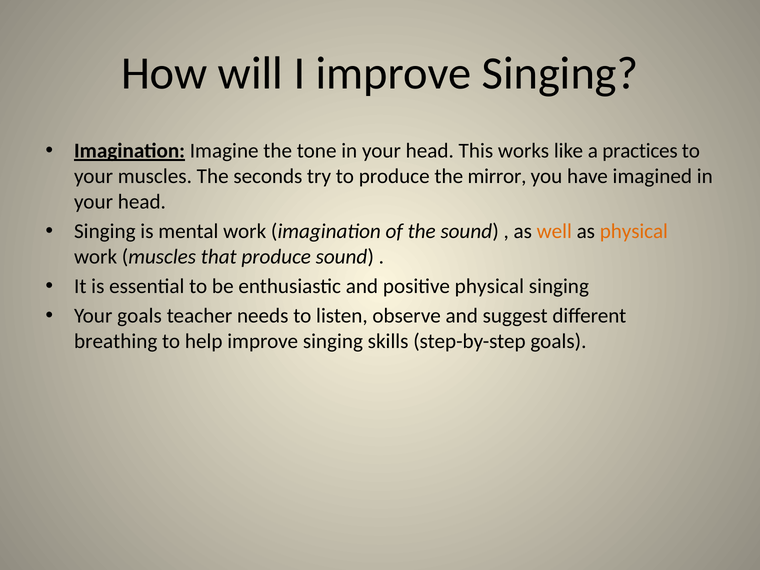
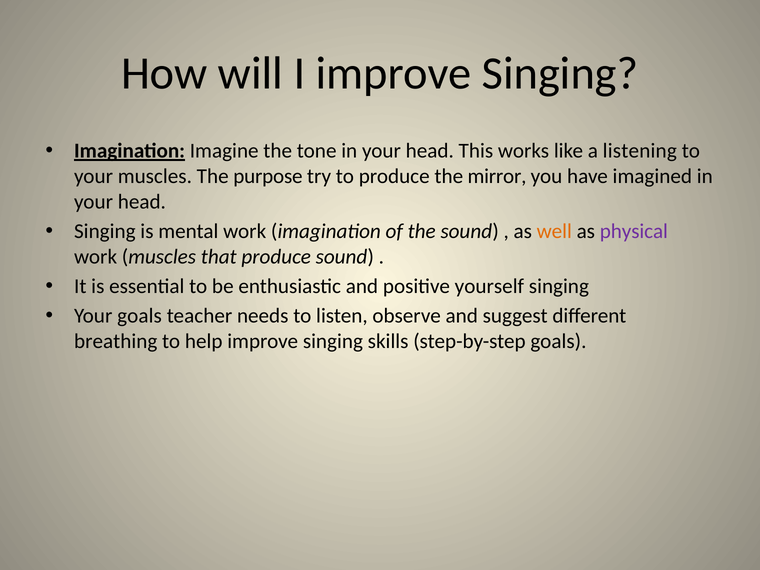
practices: practices -> listening (640, 151)
seconds: seconds -> purpose (268, 176)
physical colour: orange -> purple (634, 231)
positive physical: physical -> yourself (489, 286)
